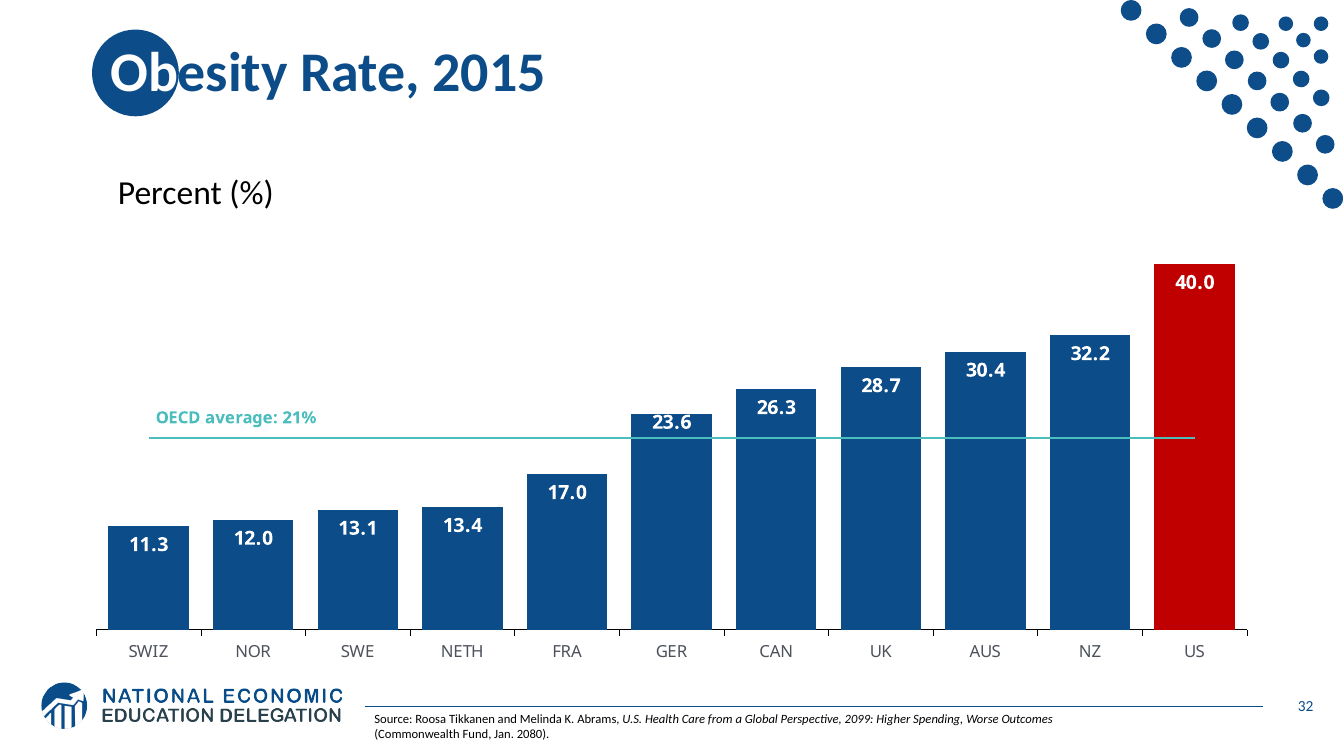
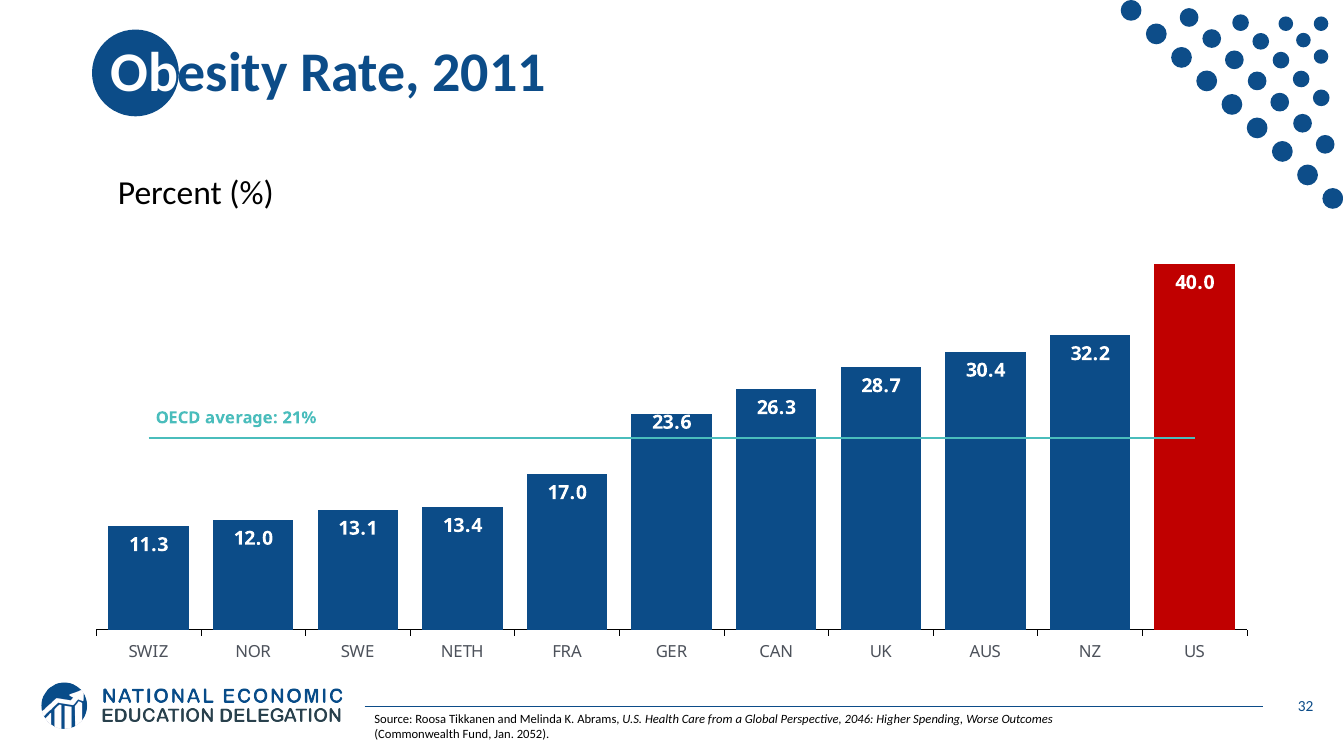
2015: 2015 -> 2011 (489, 73)
2099: 2099 -> 2046 (859, 720)
2080: 2080 -> 2052 (533, 735)
